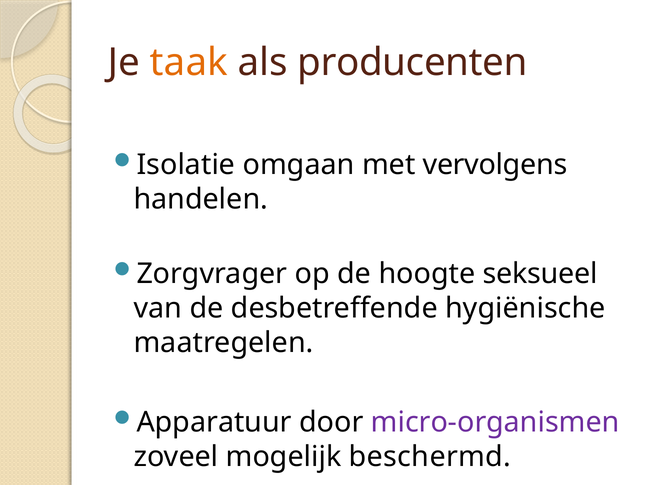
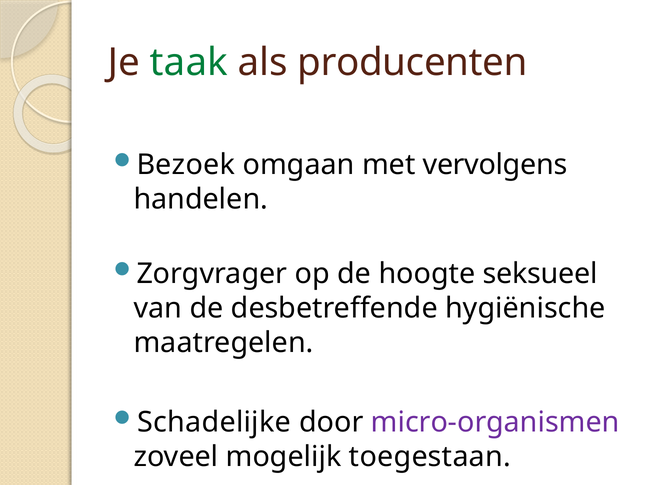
taak colour: orange -> green (189, 62)
Isolatie: Isolatie -> Bezoek (186, 165)
Apparatuur: Apparatuur -> Schadelijke (214, 422)
beschermd: beschermd -> toegestaan (430, 456)
